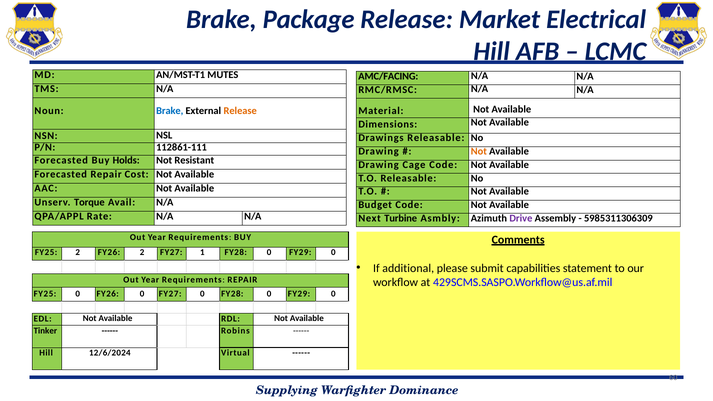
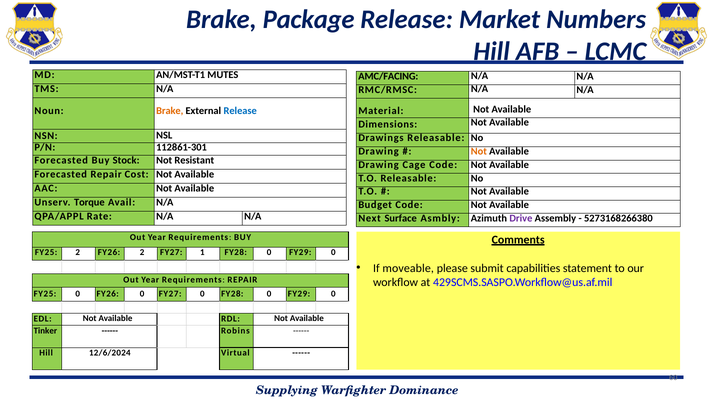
Electrical: Electrical -> Numbers (596, 20)
Brake colour: blue -> orange (170, 111)
Release colour: orange -> blue (240, 111)
112861-111: 112861-111 -> 112861-301 (181, 147)
Holds: Holds -> Stock (126, 160)
Turbine: Turbine -> Surface (401, 218)
5985311306309: 5985311306309 -> 5273168266380 (618, 218)
additional: additional -> moveable (408, 268)
